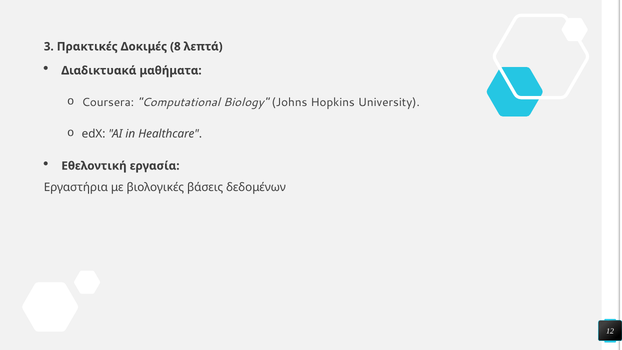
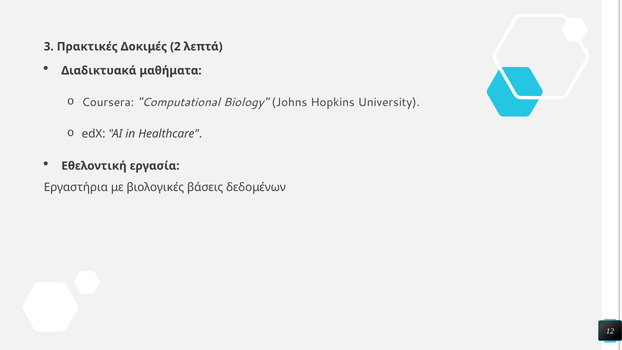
8: 8 -> 2 (175, 47)
